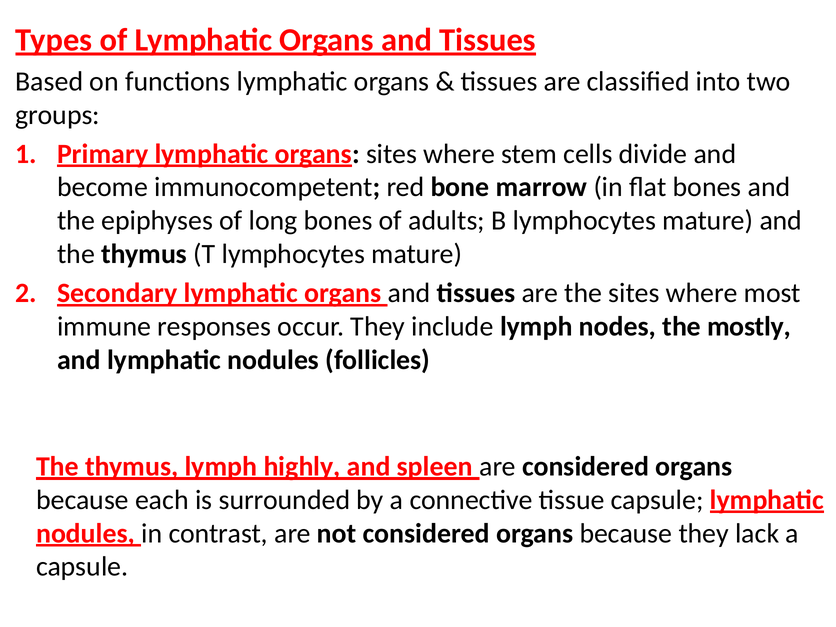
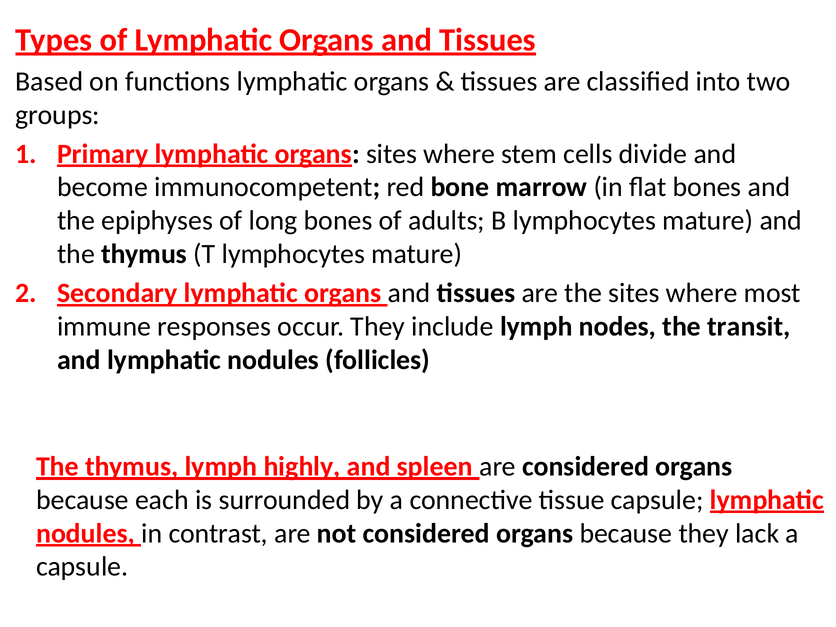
mostly: mostly -> transit (749, 327)
